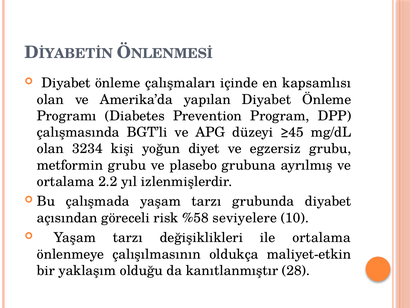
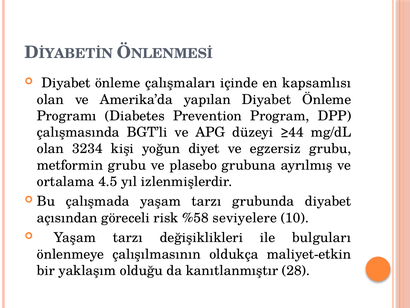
≥45: ≥45 -> ≥44 (292, 132)
2.2: 2.2 -> 4.5 (108, 181)
ile ortalama: ortalama -> bulguları (322, 237)
